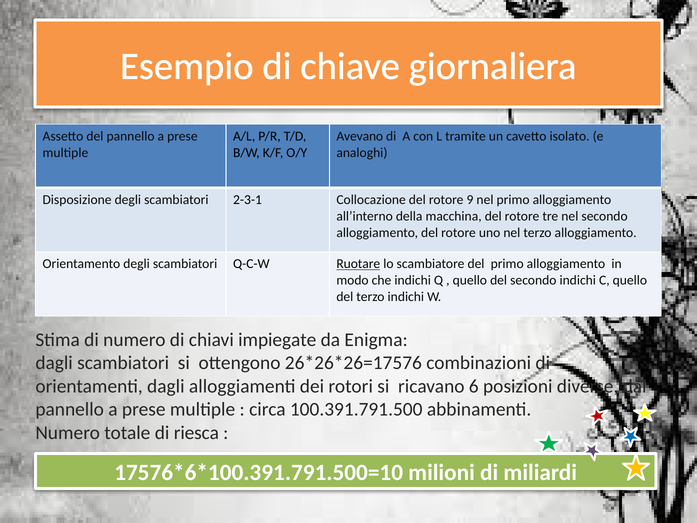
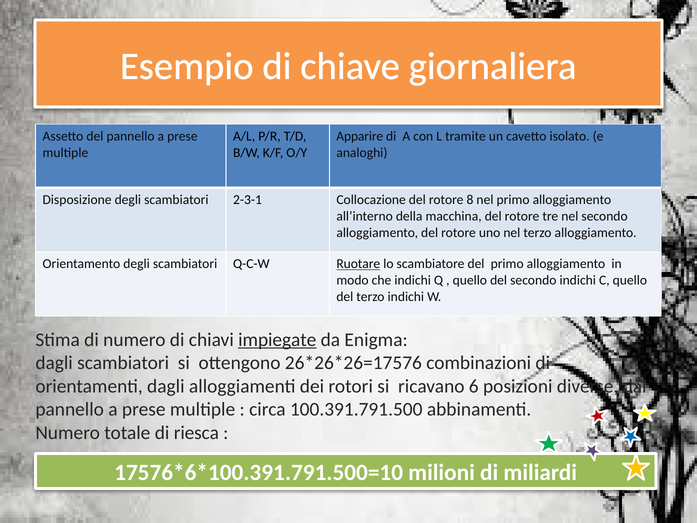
Avevano: Avevano -> Apparire (360, 136)
9: 9 -> 8 (470, 200)
impiegate underline: none -> present (277, 339)
